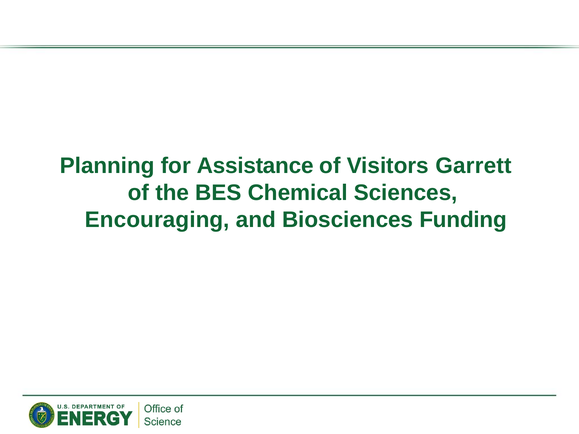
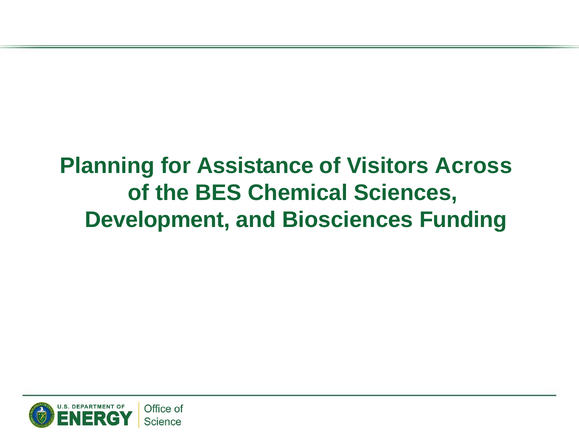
Garrett: Garrett -> Across (474, 166)
Encouraging: Encouraging -> Development (157, 220)
